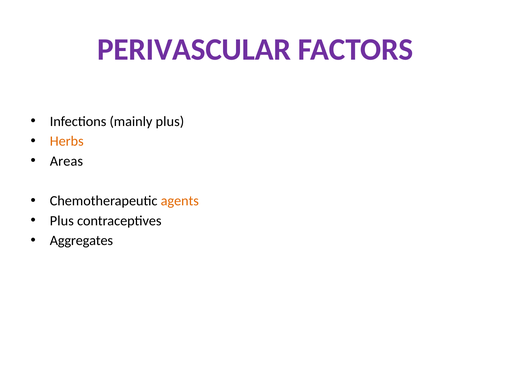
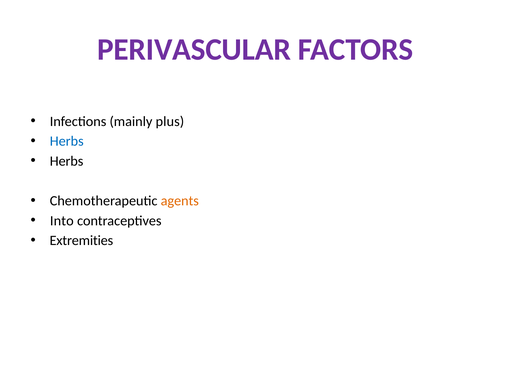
Herbs colour: orange -> blue (67, 141)
Areas: Areas -> Herbs (67, 161)
Plus: Plus -> Into (62, 221)
Aggregates: Aggregates -> Extremities (81, 241)
